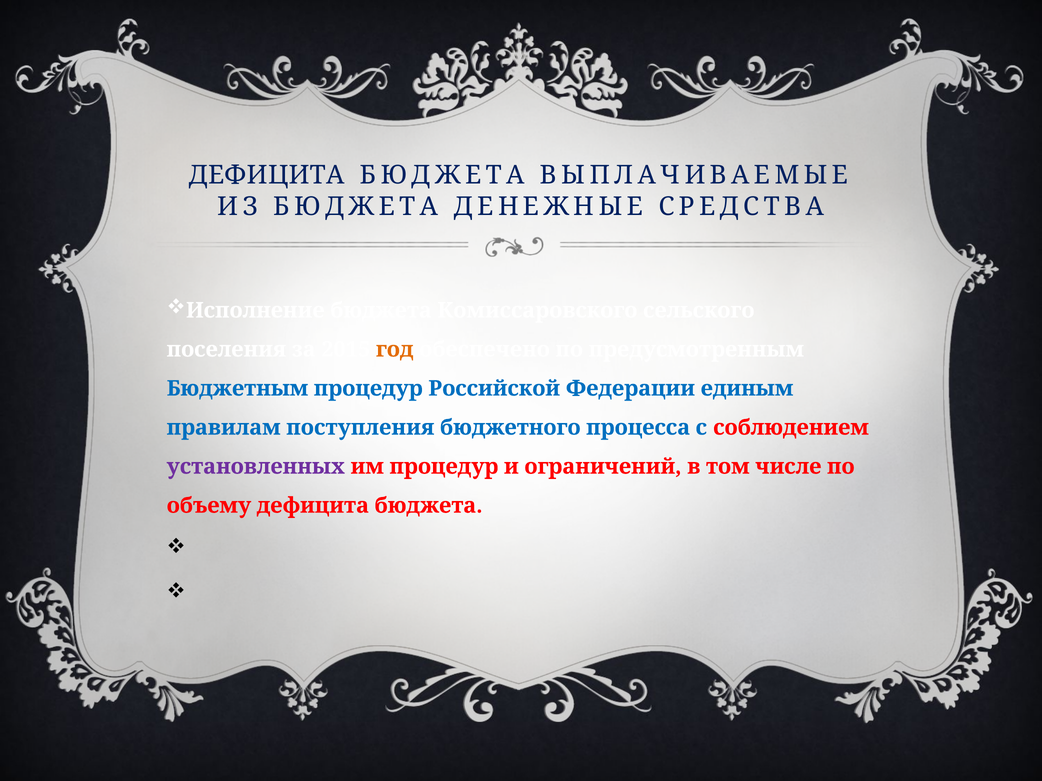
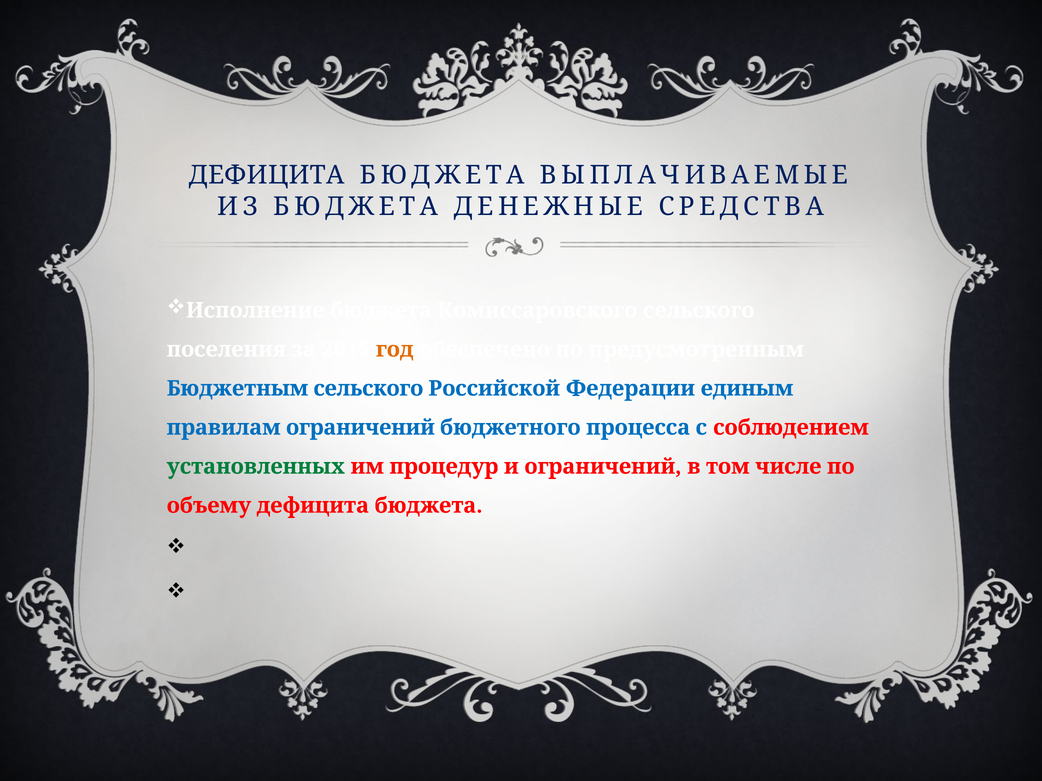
Бюджетным процедур: процедур -> сельского (368, 389)
правилам поступления: поступления -> ограничений (360, 428)
установленных colour: purple -> green (256, 467)
